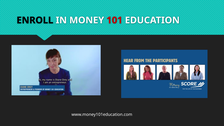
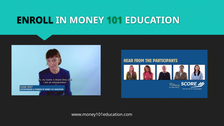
101 colour: red -> green (115, 20)
